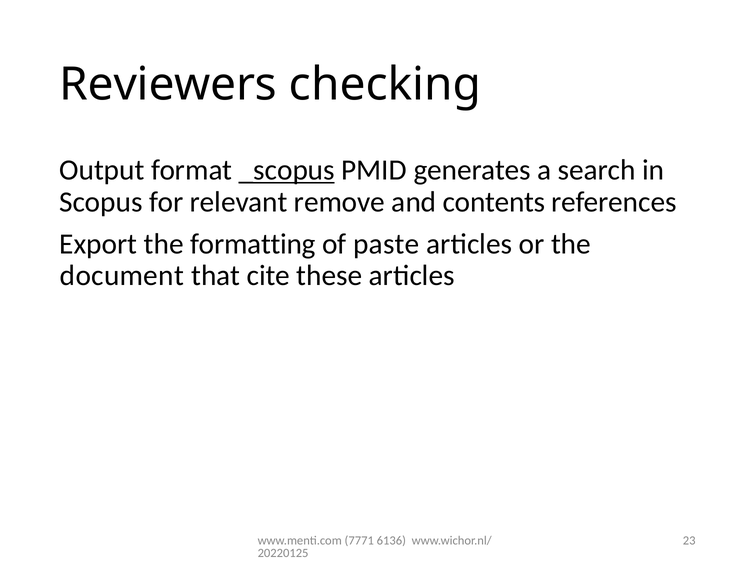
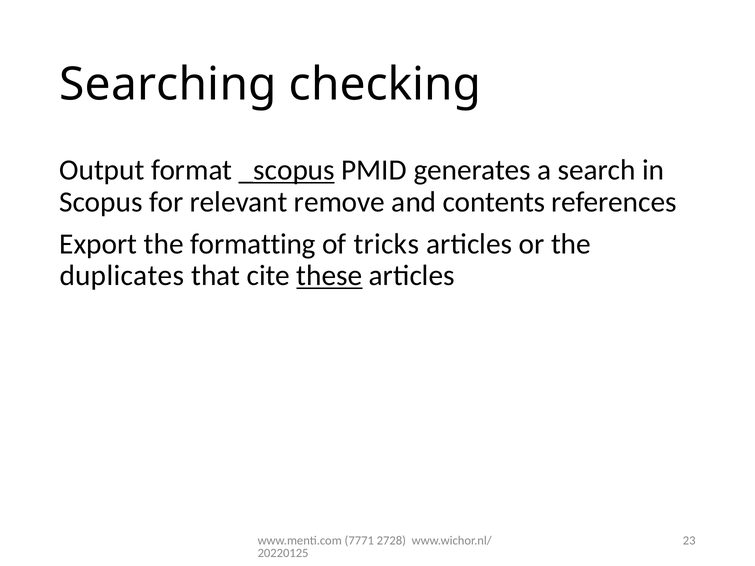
Reviewers: Reviewers -> Searching (168, 85)
paste: paste -> tricks (386, 244)
document: document -> duplicates (122, 276)
these underline: none -> present (329, 276)
6136: 6136 -> 2728 (391, 541)
